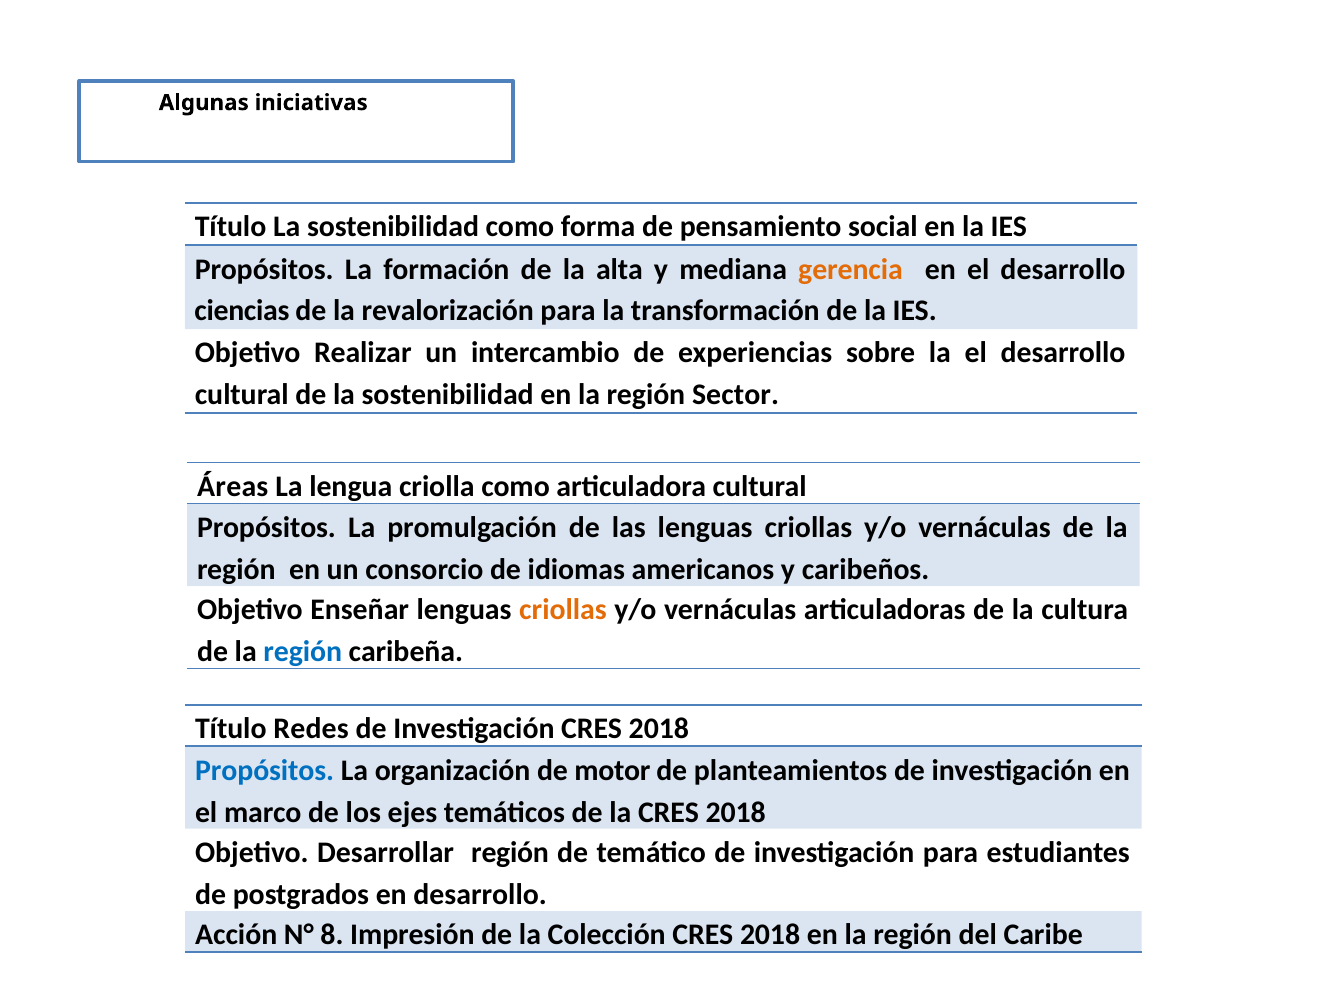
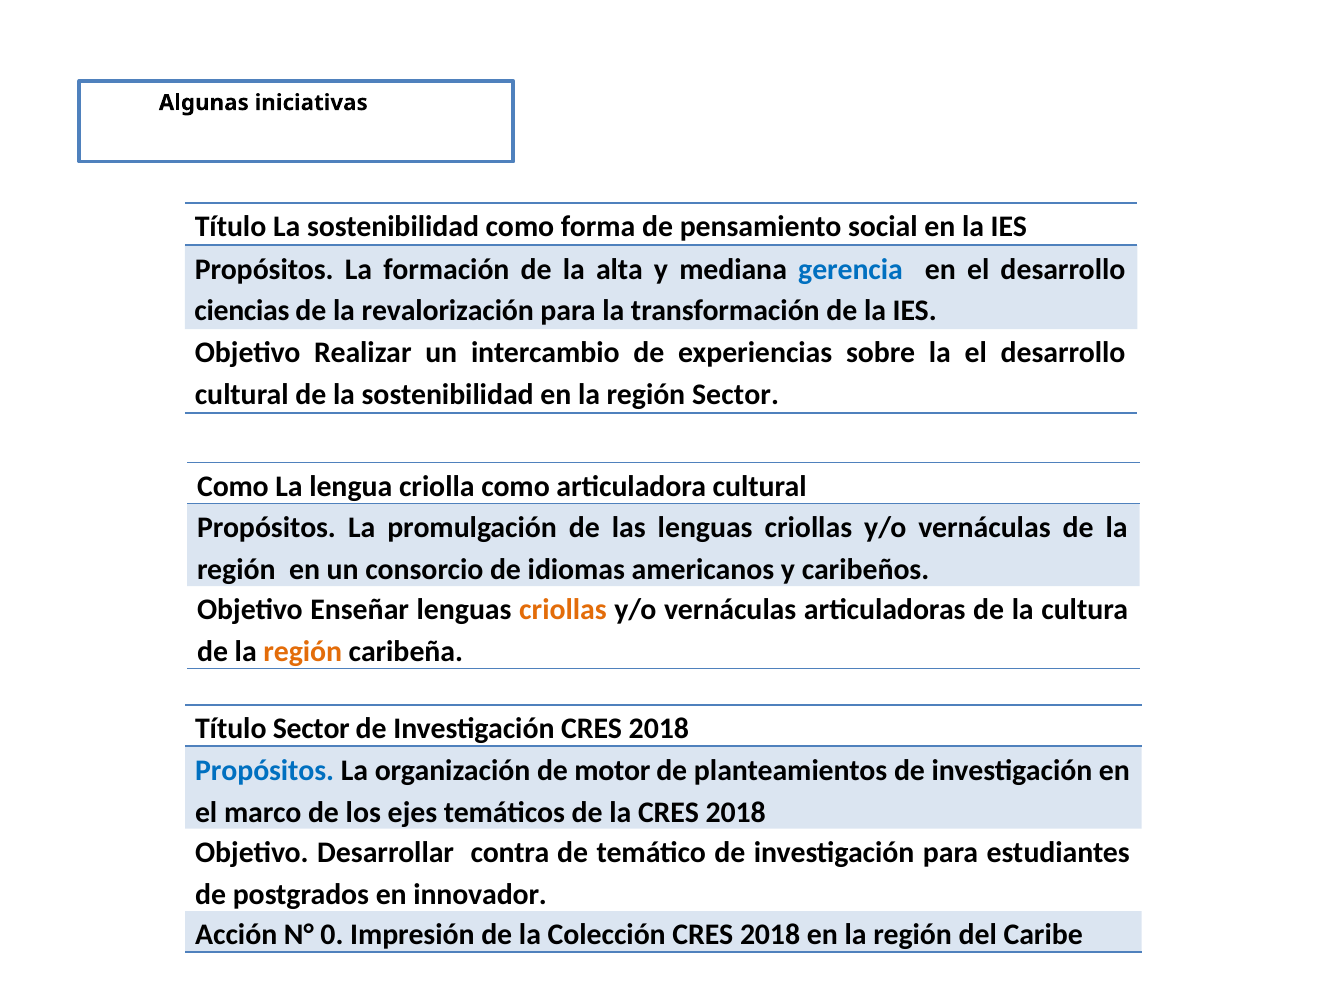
gerencia colour: orange -> blue (850, 269)
Áreas: Áreas -> Como (233, 486)
región colour: blue -> orange (303, 652)
Título Redes: Redes -> Sector (311, 729)
Desarrollar región: región -> contra (510, 853)
en desarrollo: desarrollo -> innovador (480, 895)
8: 8 -> 0 (332, 935)
